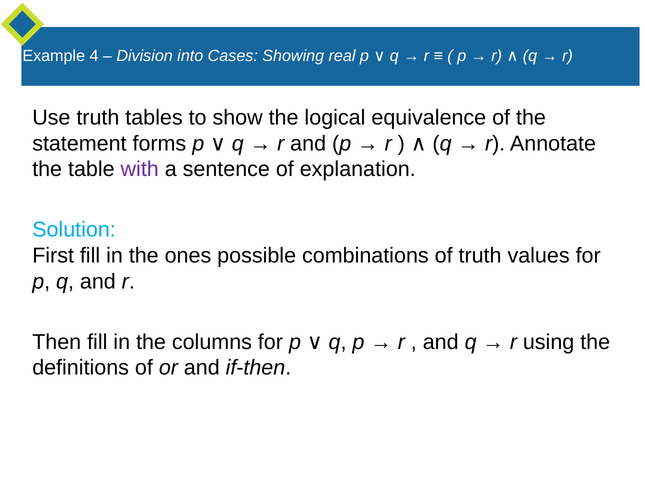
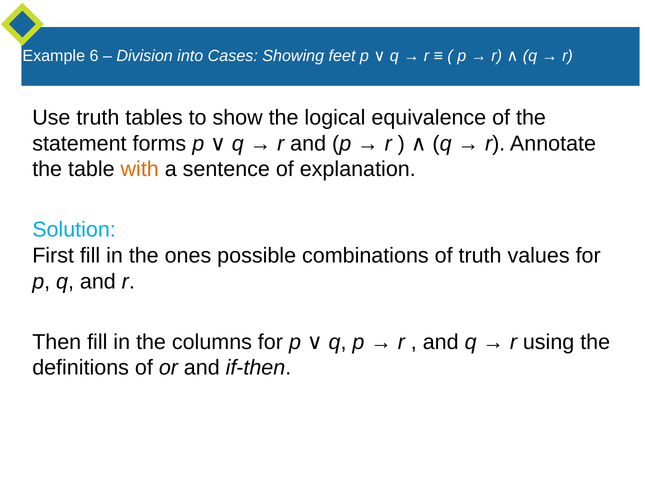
4: 4 -> 6 (94, 56)
real: real -> feet (342, 56)
with colour: purple -> orange (140, 169)
